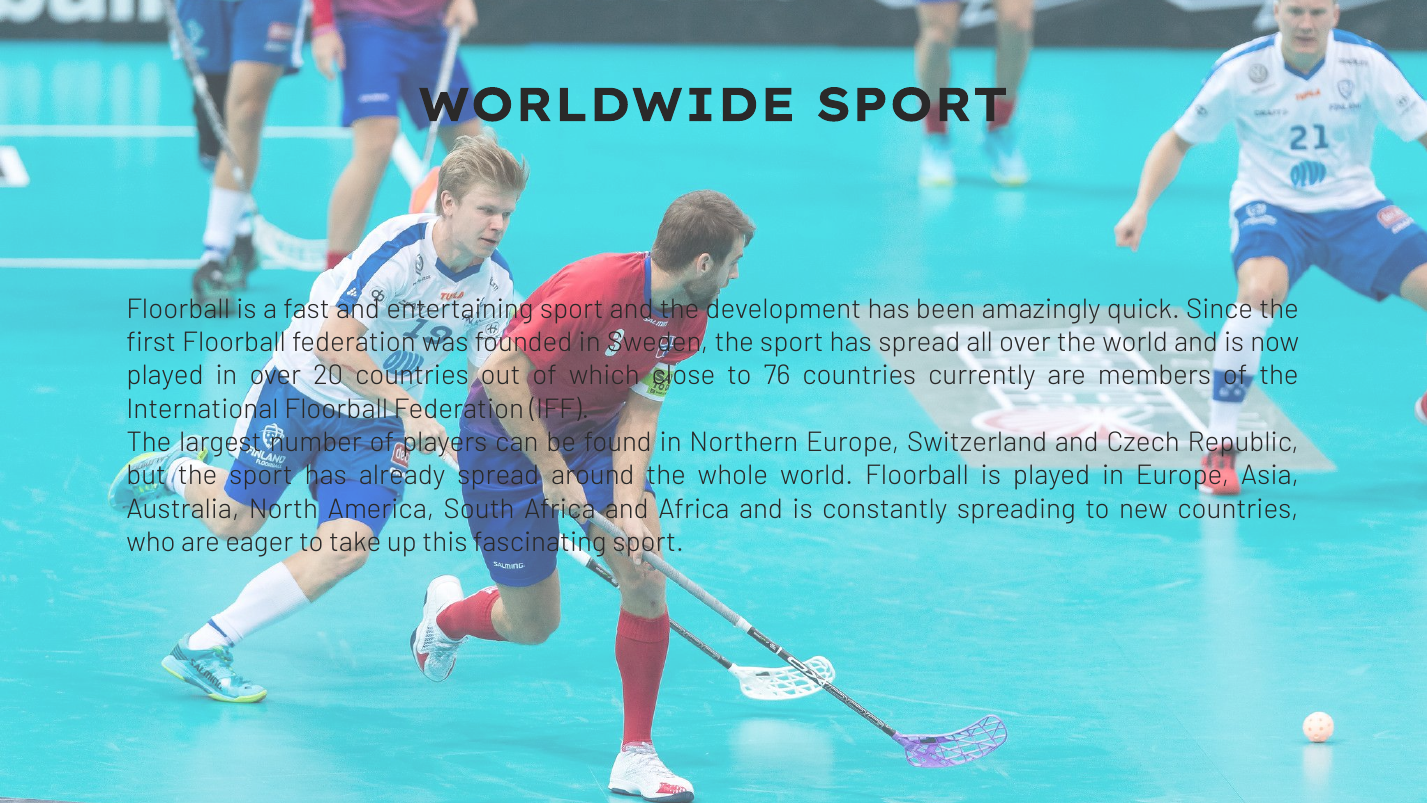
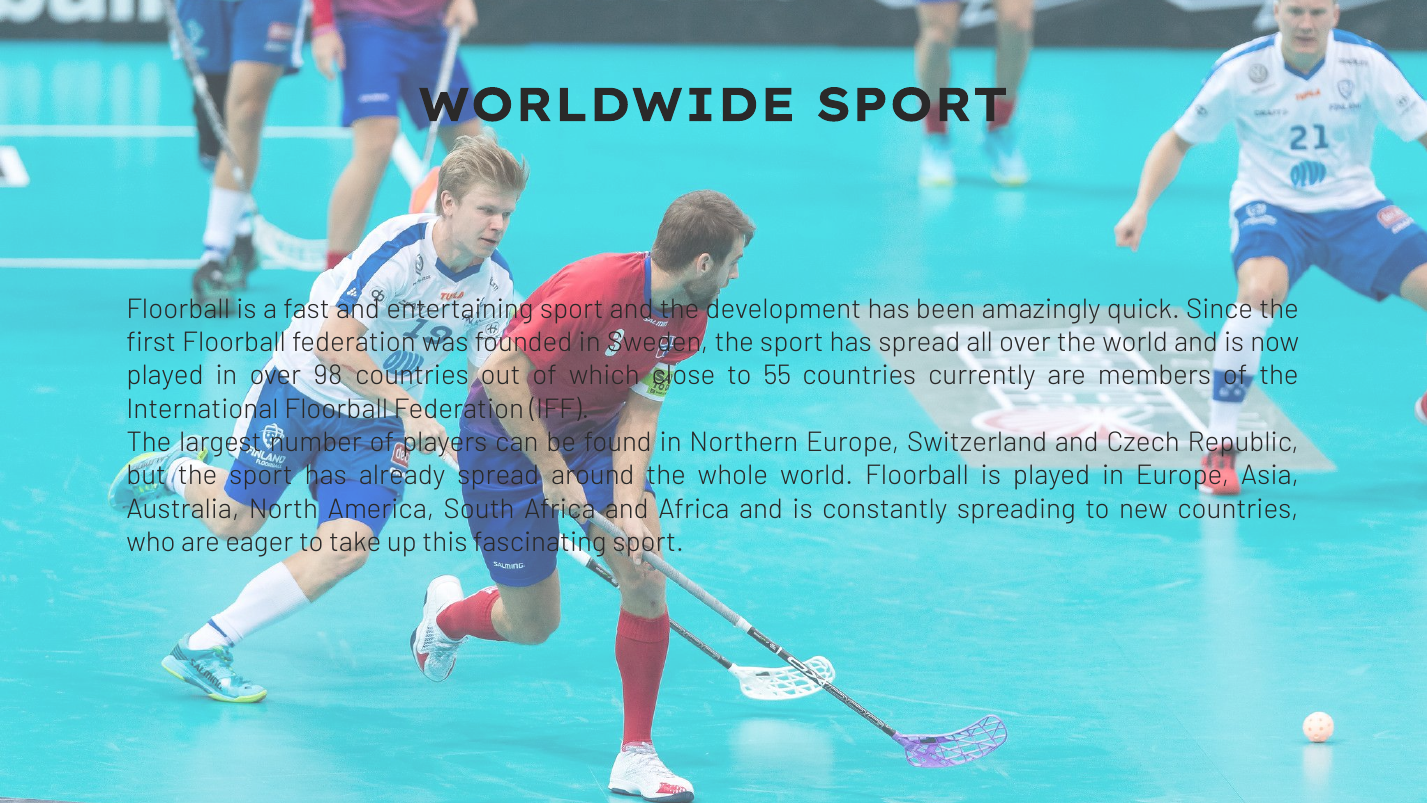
20: 20 -> 98 (328, 376)
76: 76 -> 55 (777, 376)
